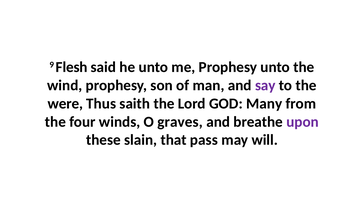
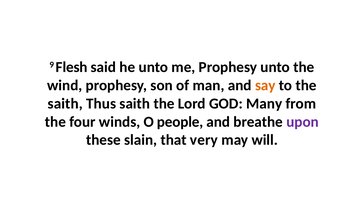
say colour: purple -> orange (265, 85)
were: were -> saith (65, 103)
graves: graves -> people (180, 122)
pass: pass -> very (204, 140)
